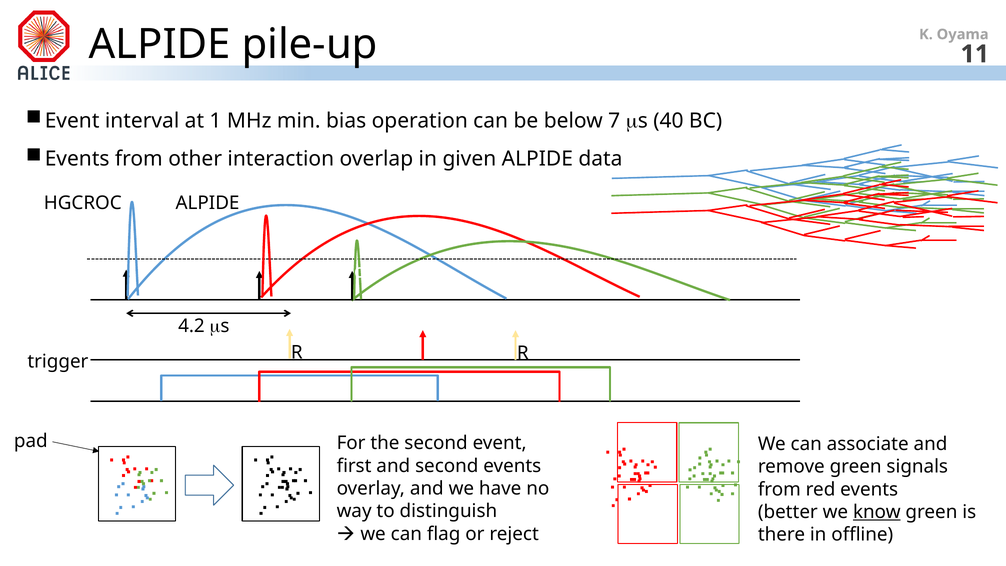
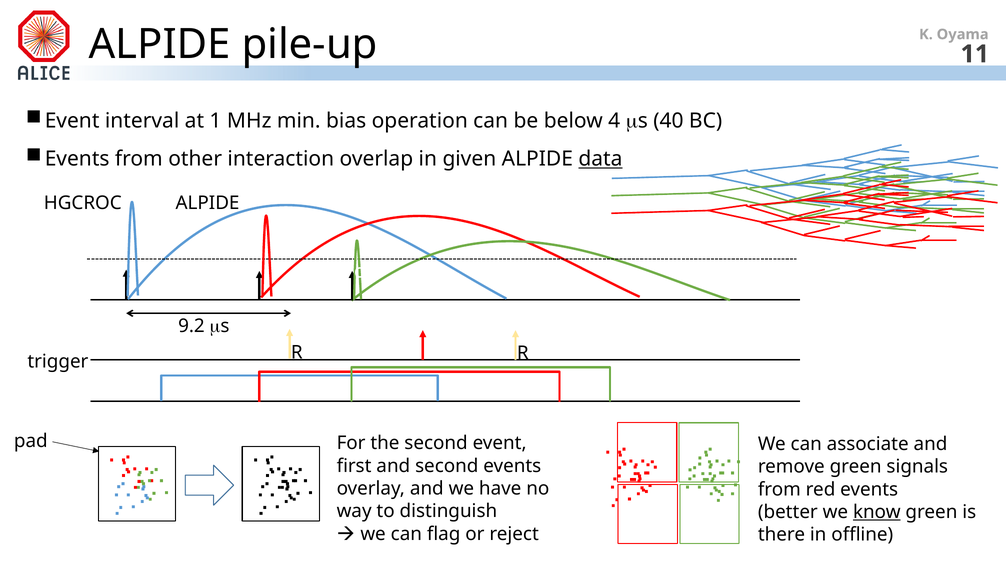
7: 7 -> 4 (614, 121)
data underline: none -> present (600, 159)
4.2: 4.2 -> 9.2 (191, 326)
